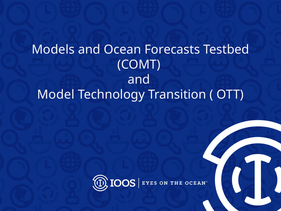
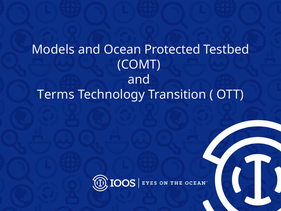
Forecasts: Forecasts -> Protected (172, 50)
Model: Model -> Terms (56, 95)
